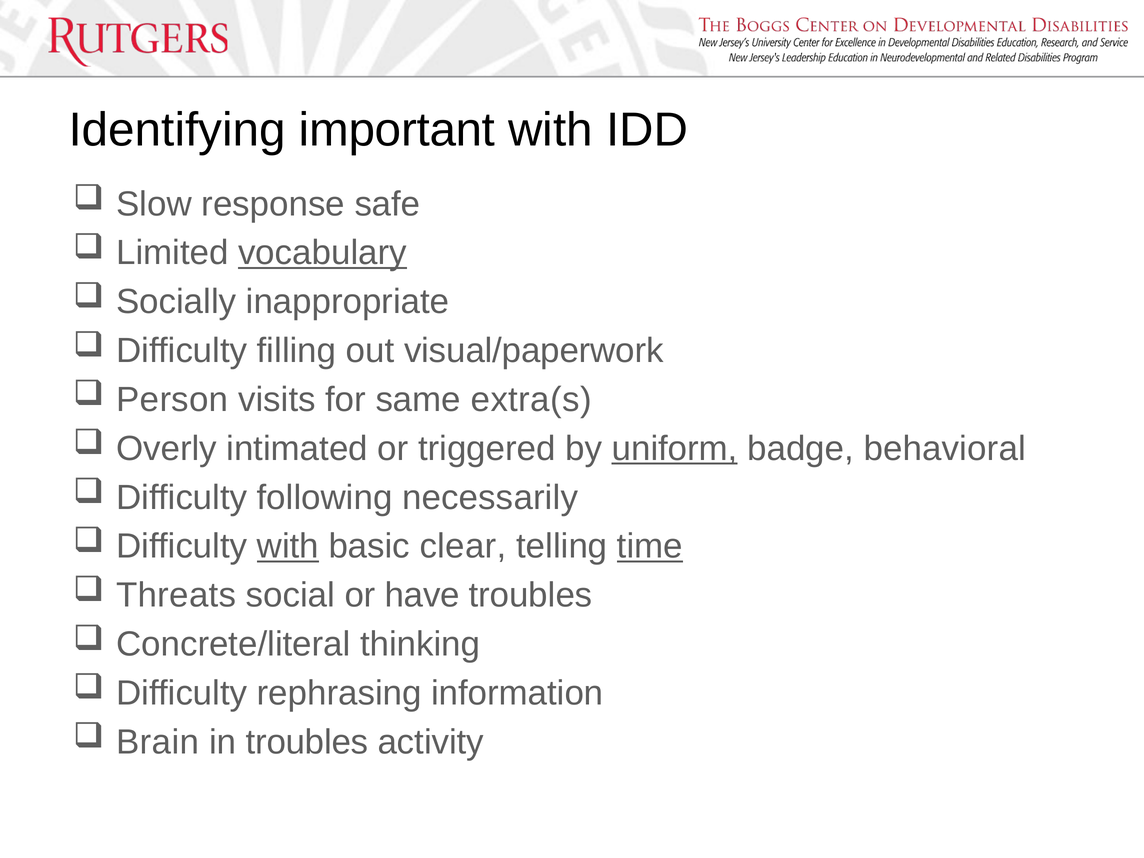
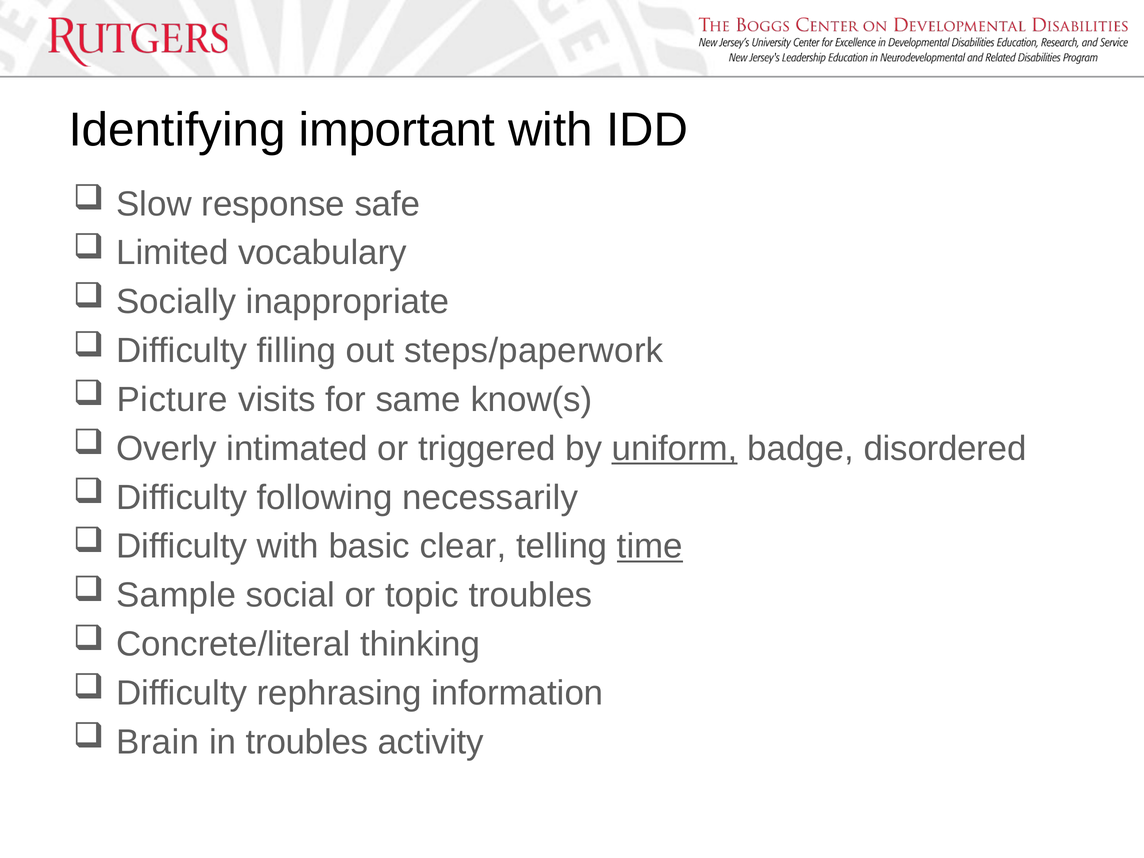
vocabulary underline: present -> none (322, 253)
visual/paperwork: visual/paperwork -> steps/paperwork (534, 351)
Person: Person -> Picture (172, 400)
extra(s: extra(s -> know(s (531, 400)
behavioral: behavioral -> disordered (945, 449)
with underline: present -> none (288, 546)
Threats: Threats -> Sample (176, 595)
have: have -> topic (422, 595)
